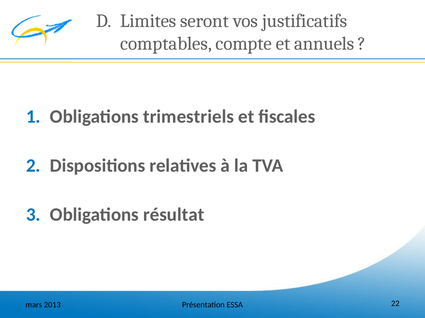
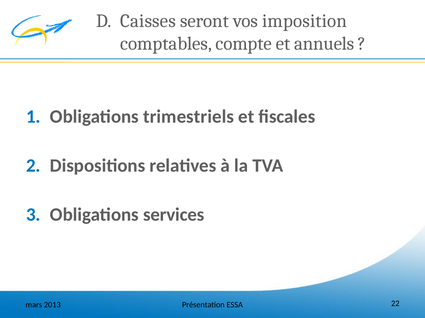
Limites: Limites -> Caisses (148, 21)
justificatifs: justificatifs -> imposition (305, 21)
résultat: résultat -> services (174, 215)
